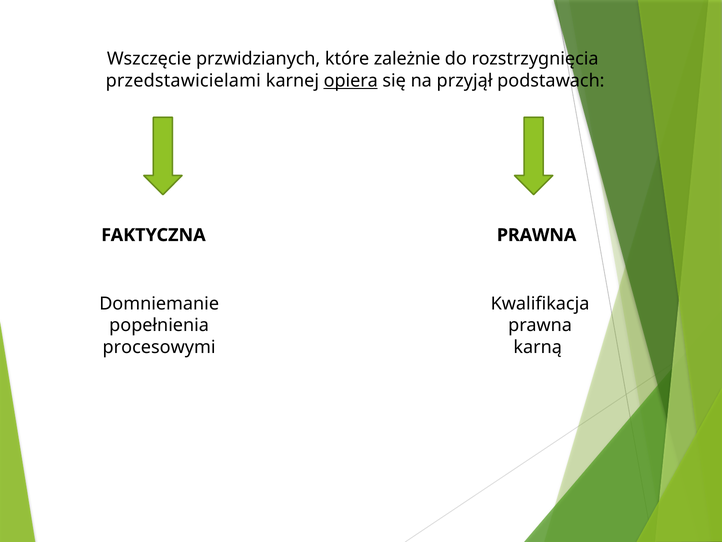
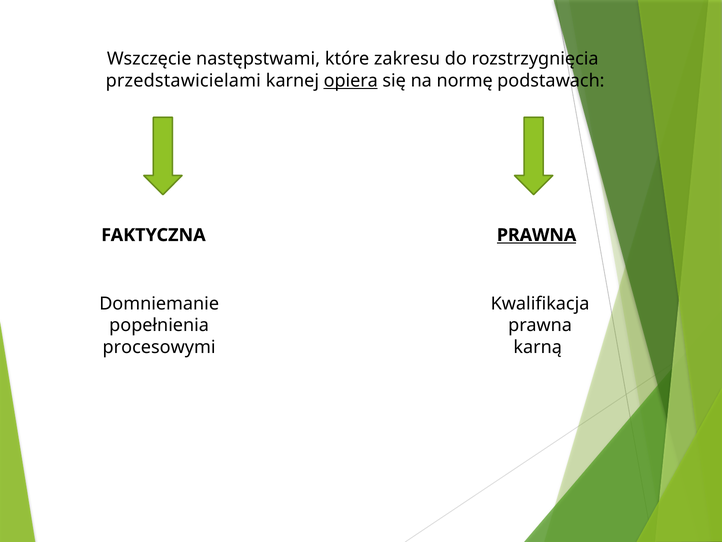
przwidzianych: przwidzianych -> następstwami (258, 59)
zależnie: zależnie -> zakresu (407, 59)
przyjął: przyjął -> normę (465, 81)
PRAWNA underline: none -> present (537, 235)
